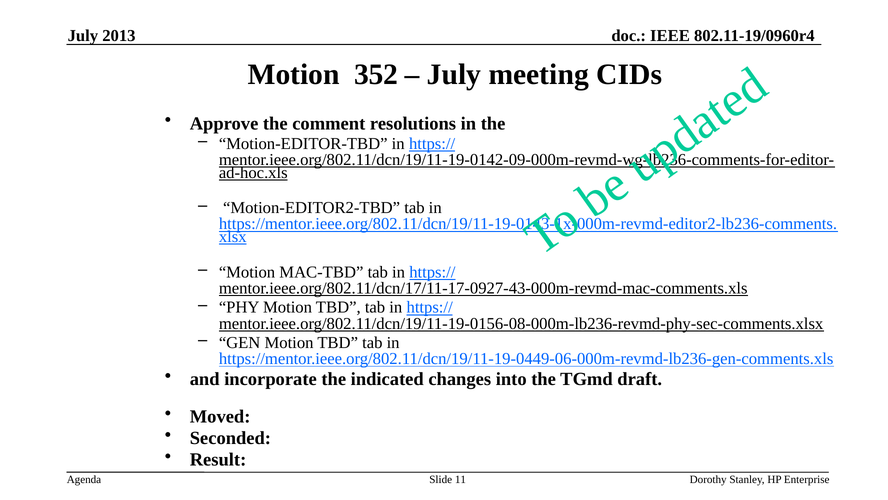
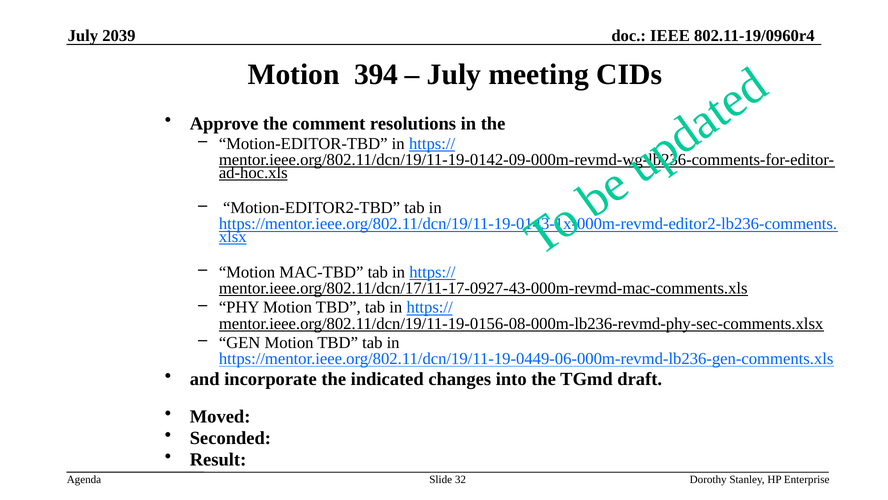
2013: 2013 -> 2039 (119, 36)
352: 352 -> 394 (376, 74)
11: 11 -> 32 (460, 479)
